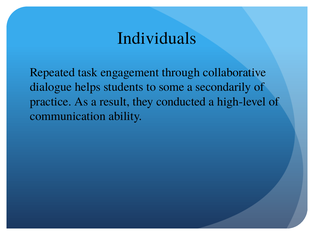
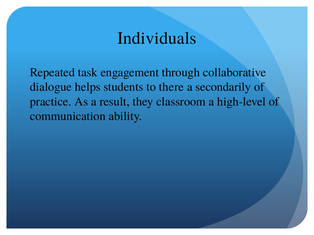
some: some -> there (171, 87)
conducted: conducted -> classroom (181, 102)
